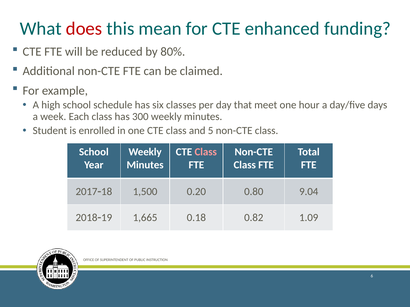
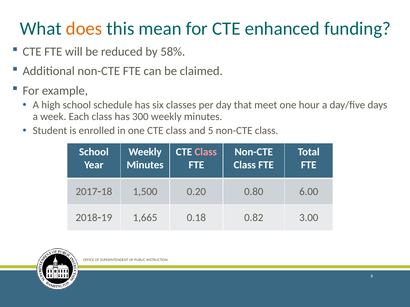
does colour: red -> orange (84, 29)
80%: 80% -> 58% (173, 52)
9.04: 9.04 -> 6.00 (309, 192)
1.09: 1.09 -> 3.00 (309, 218)
